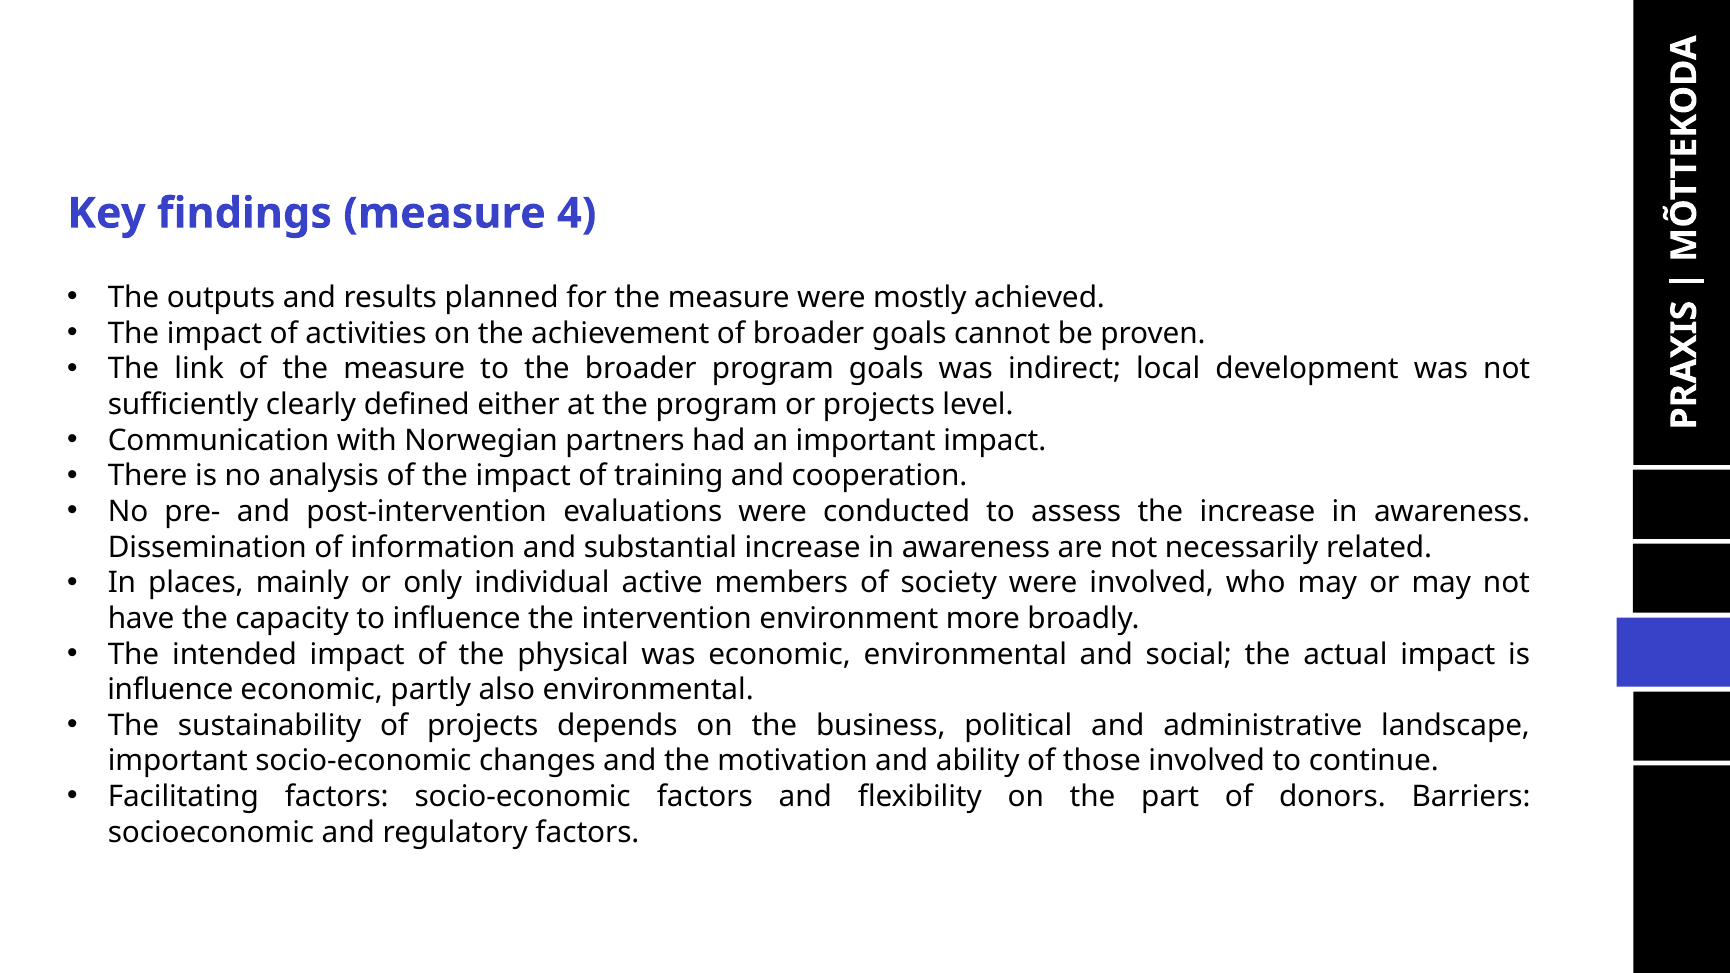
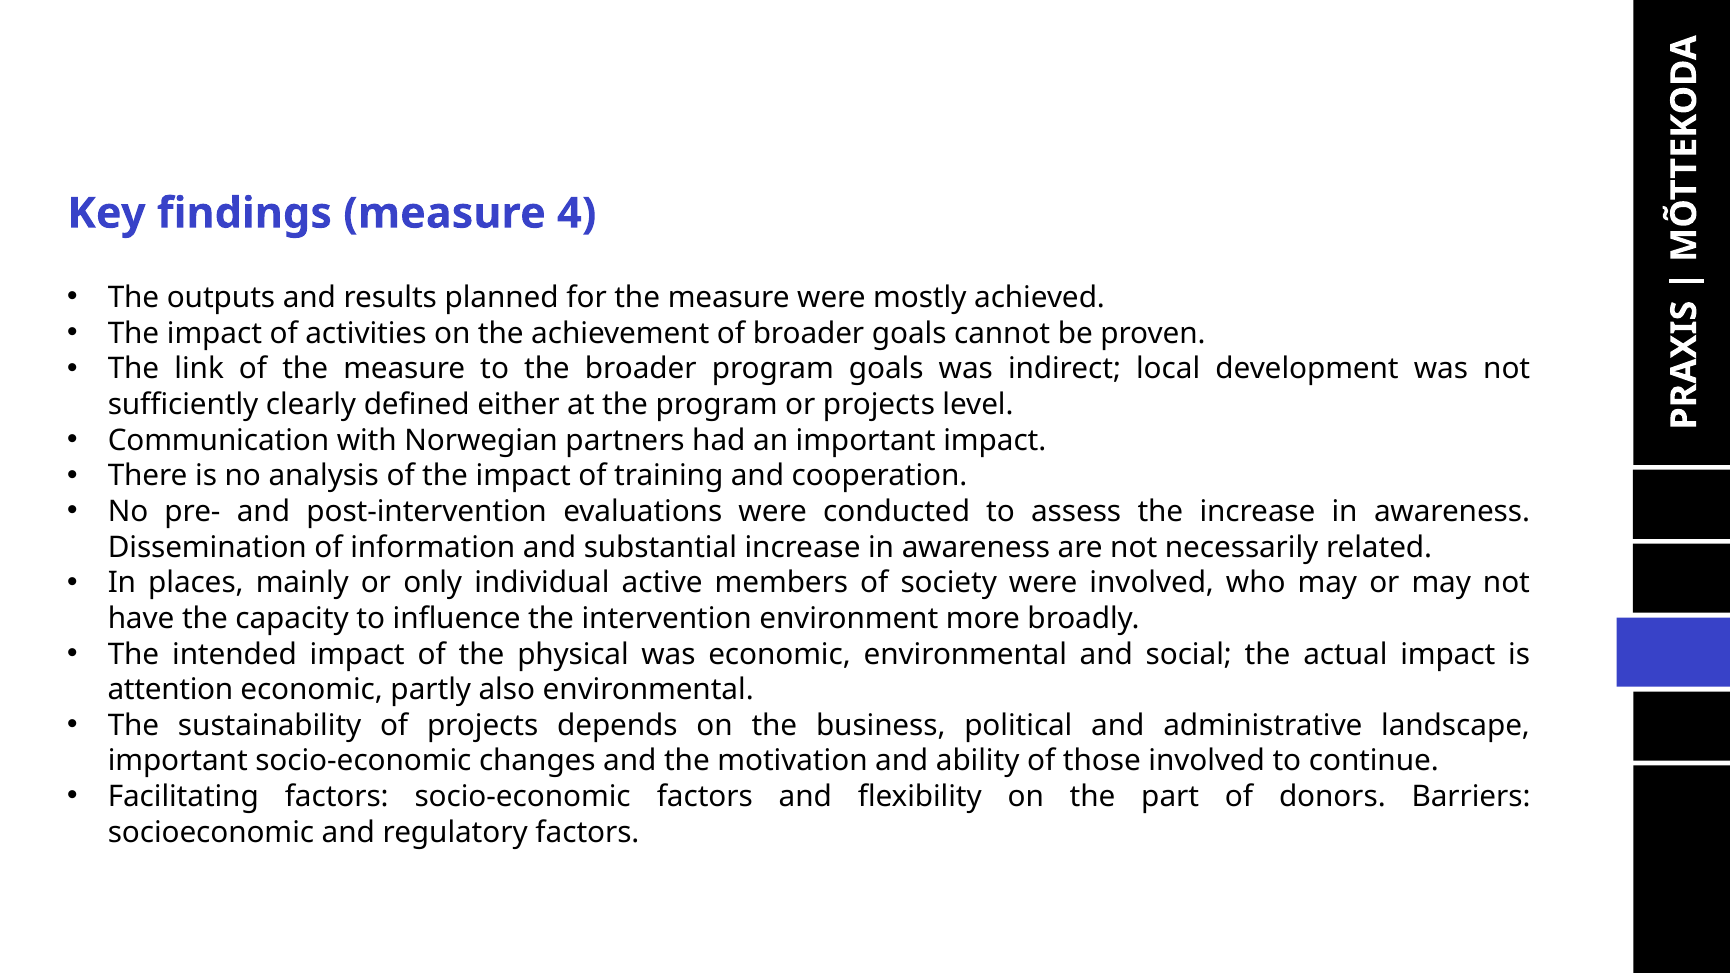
influence: influence -> attention (170, 690)
